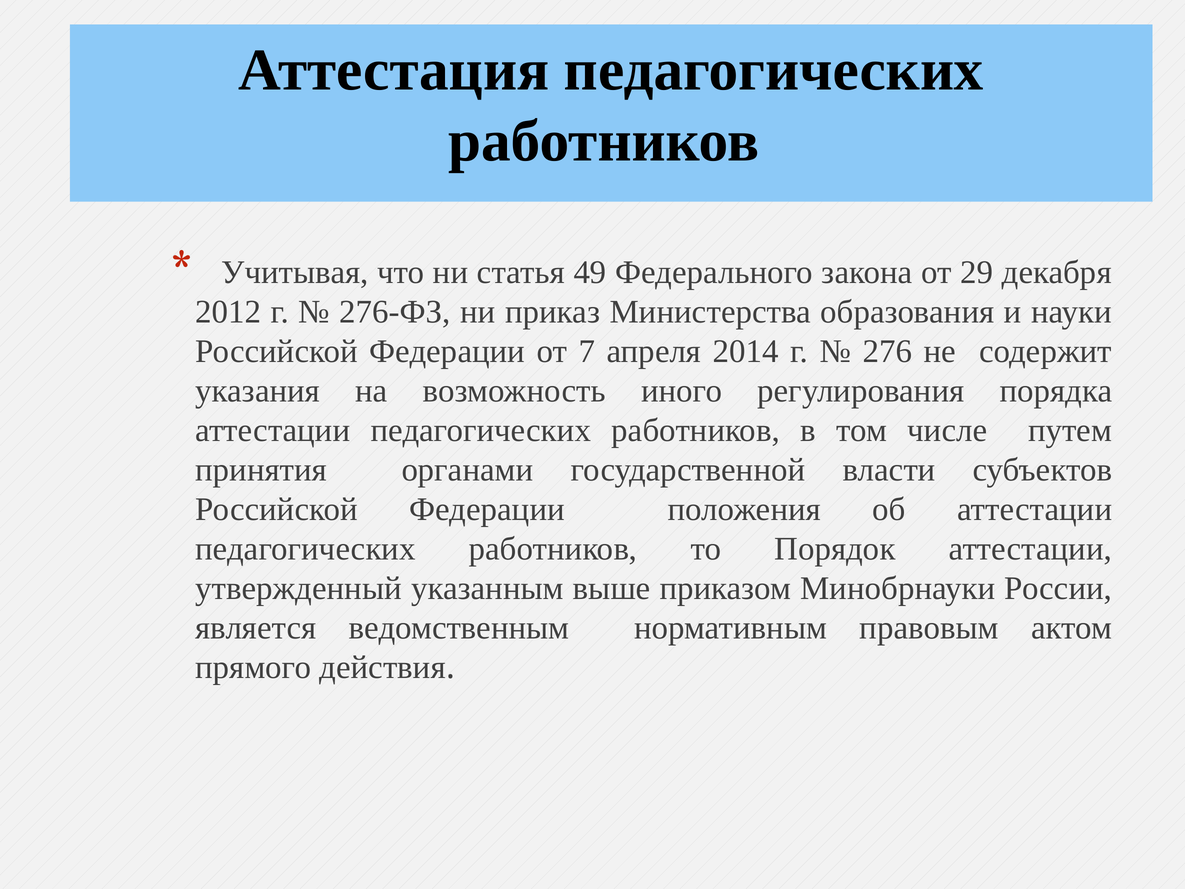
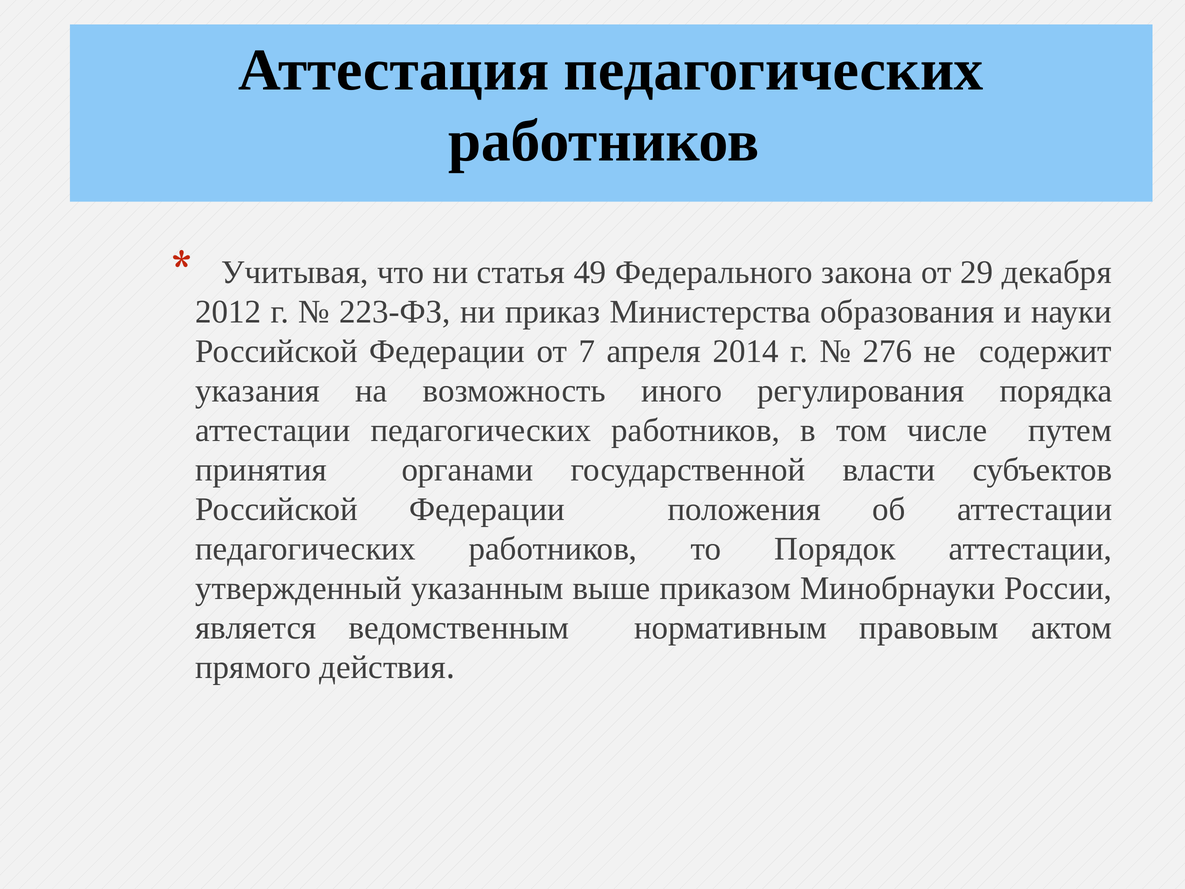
276-ФЗ: 276-ФЗ -> 223-ФЗ (395, 312)
